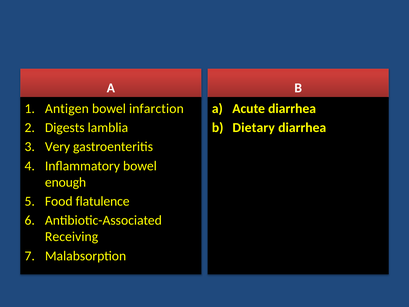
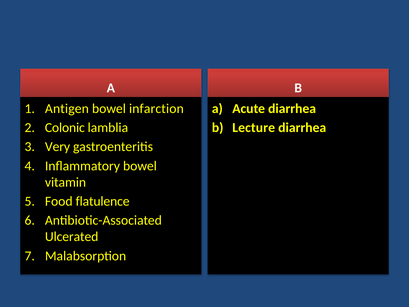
Digests: Digests -> Colonic (65, 128)
Dietary: Dietary -> Lecture (254, 128)
enough: enough -> vitamin (66, 182)
Receiving: Receiving -> Ulcerated (72, 237)
